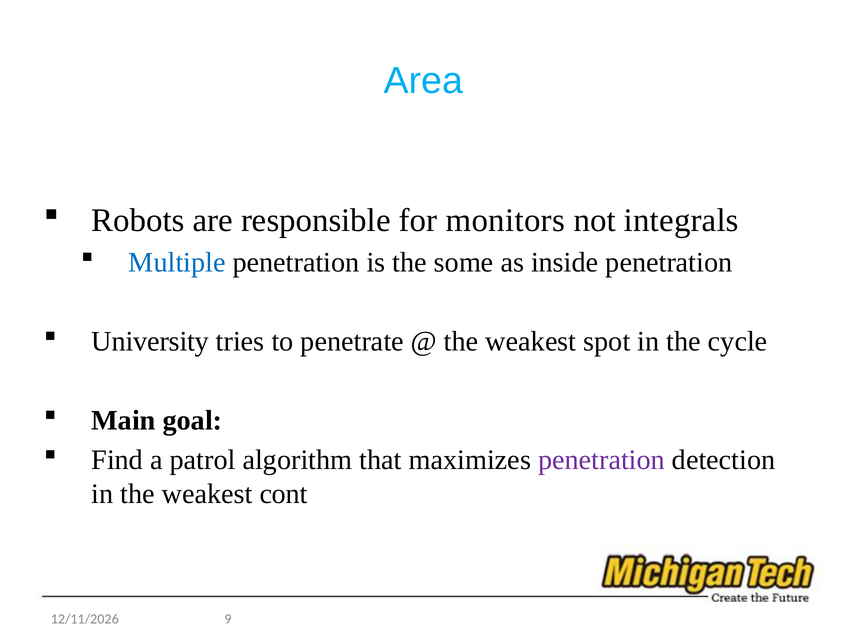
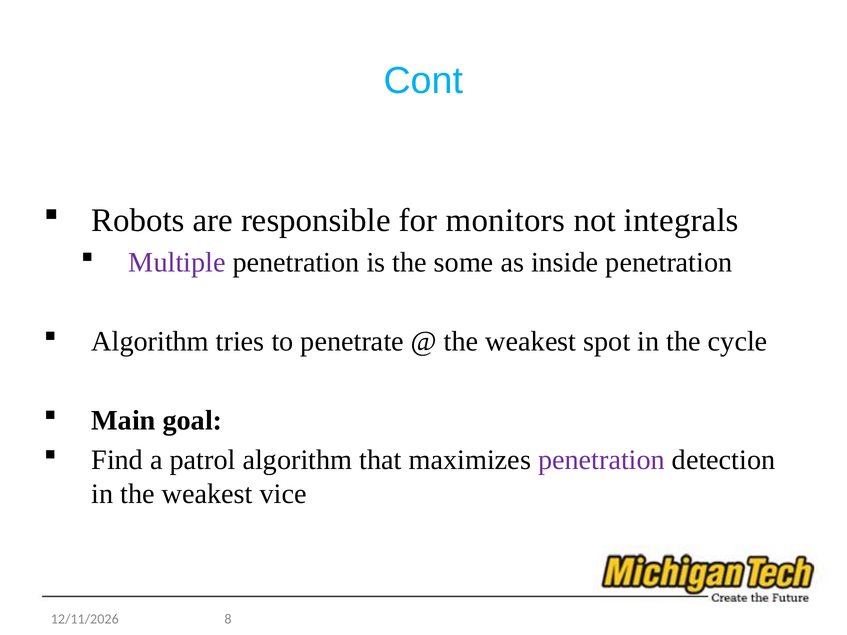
Area: Area -> Cont (423, 81)
Multiple colour: blue -> purple (177, 263)
University: University -> Algorithm (150, 342)
cont: cont -> vice (283, 494)
9: 9 -> 8 (228, 619)
